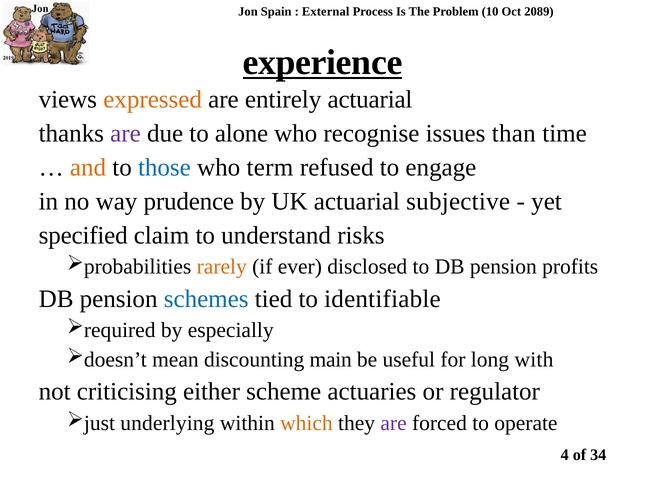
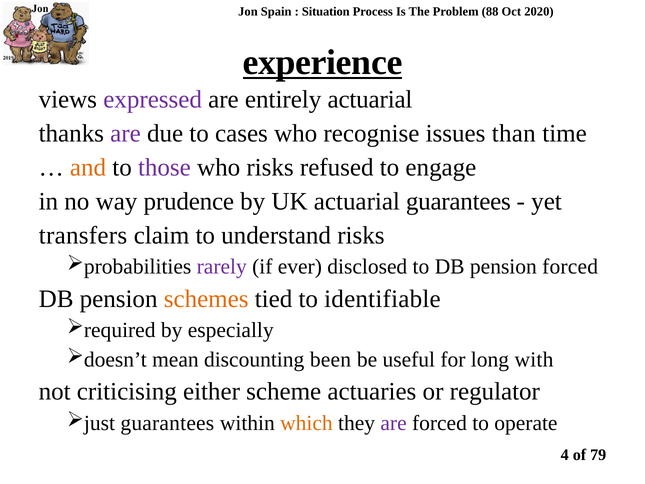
External: External -> Situation (326, 12)
10: 10 -> 88 (490, 12)
2089: 2089 -> 2020 (539, 12)
expressed colour: orange -> purple (153, 99)
alone: alone -> cases (241, 133)
those colour: blue -> purple (164, 167)
who term: term -> risks (270, 167)
actuarial subjective: subjective -> guarantees (458, 201)
specified: specified -> transfers (83, 235)
rarely colour: orange -> purple (222, 267)
pension profits: profits -> forced (570, 267)
schemes colour: blue -> orange (206, 299)
main: main -> been (330, 359)
underlying: underlying -> guarantees (167, 423)
34: 34 -> 79 (598, 455)
